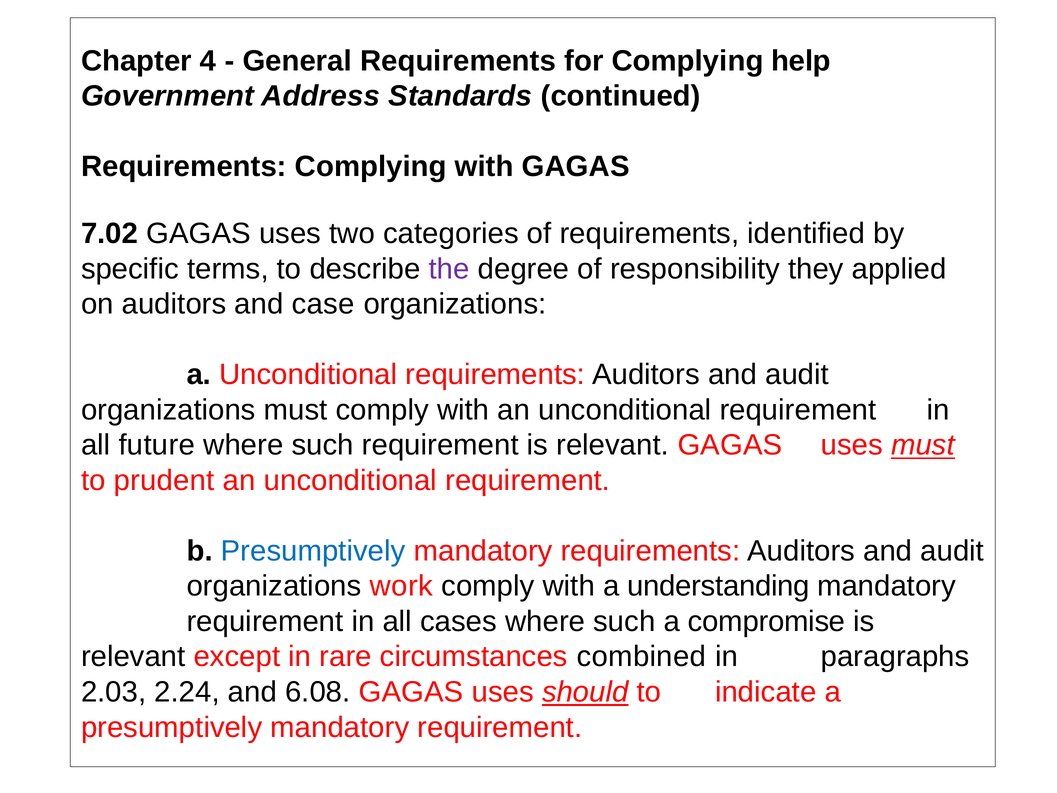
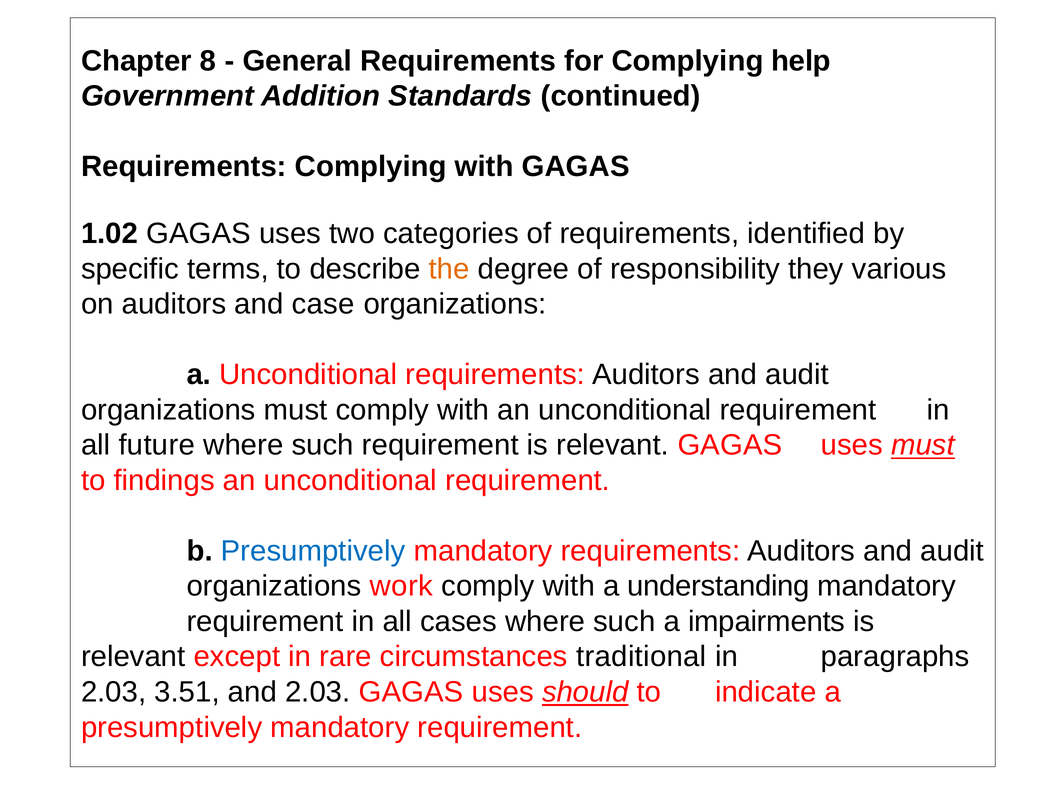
4: 4 -> 8 (208, 61)
Address: Address -> Addition (321, 96)
7.02: 7.02 -> 1.02 (110, 234)
the colour: purple -> orange (449, 269)
applied: applied -> various (899, 269)
prudent: prudent -> findings (164, 480)
compromise: compromise -> impairments (767, 621)
combined: combined -> traditional (641, 657)
2.24: 2.24 -> 3.51 (187, 692)
and 6.08: 6.08 -> 2.03 (318, 692)
